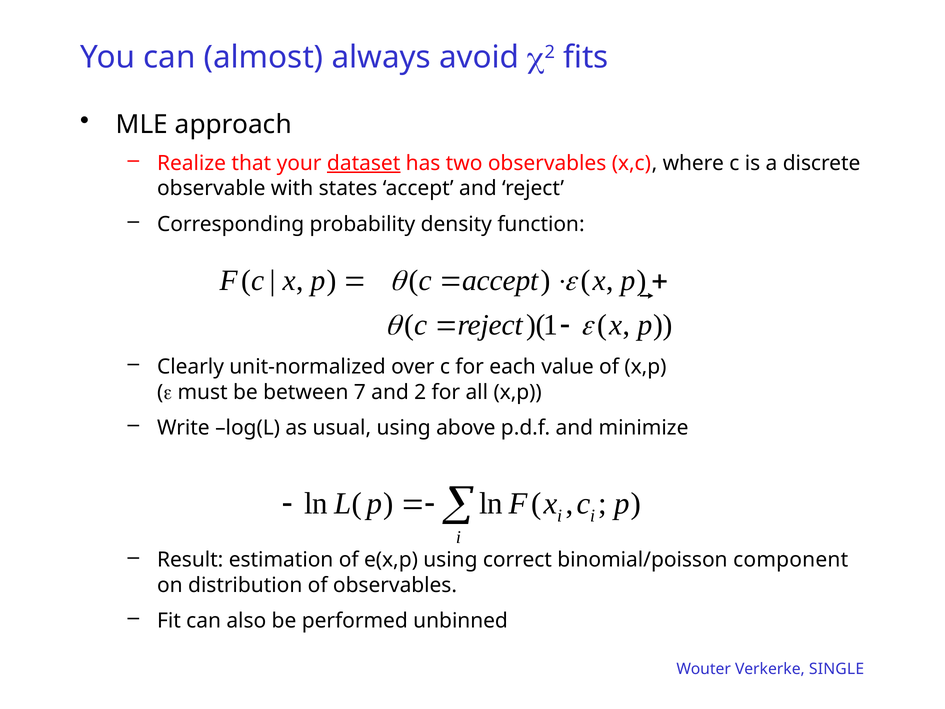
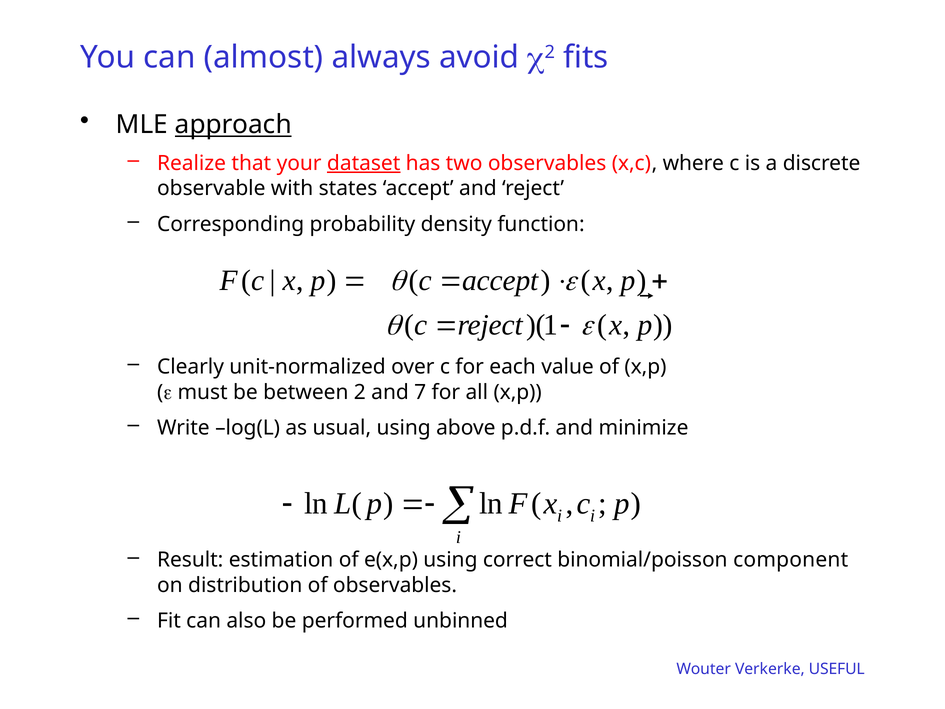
approach underline: none -> present (233, 125)
7: 7 -> 2 (360, 392)
2: 2 -> 7 (420, 392)
SINGLE: SINGLE -> USEFUL (837, 669)
